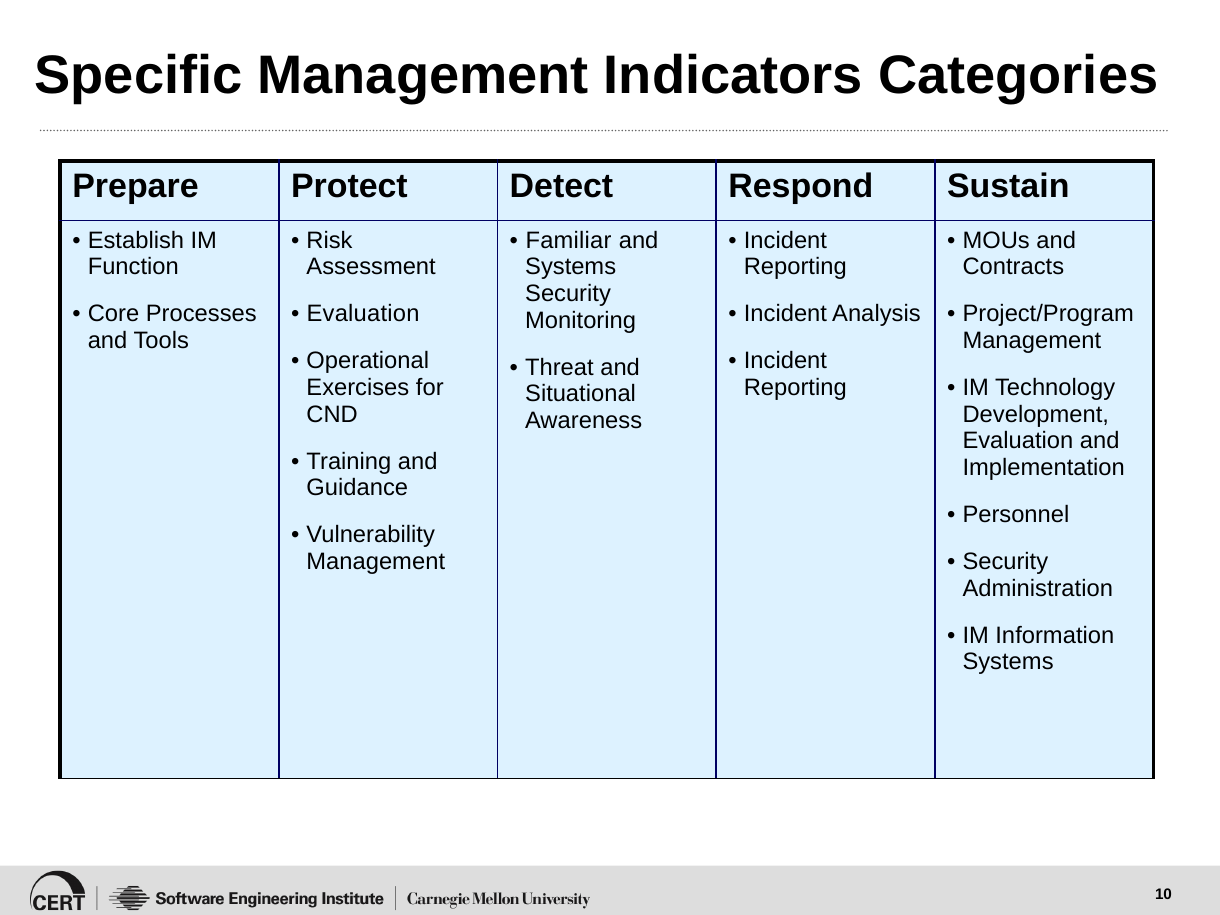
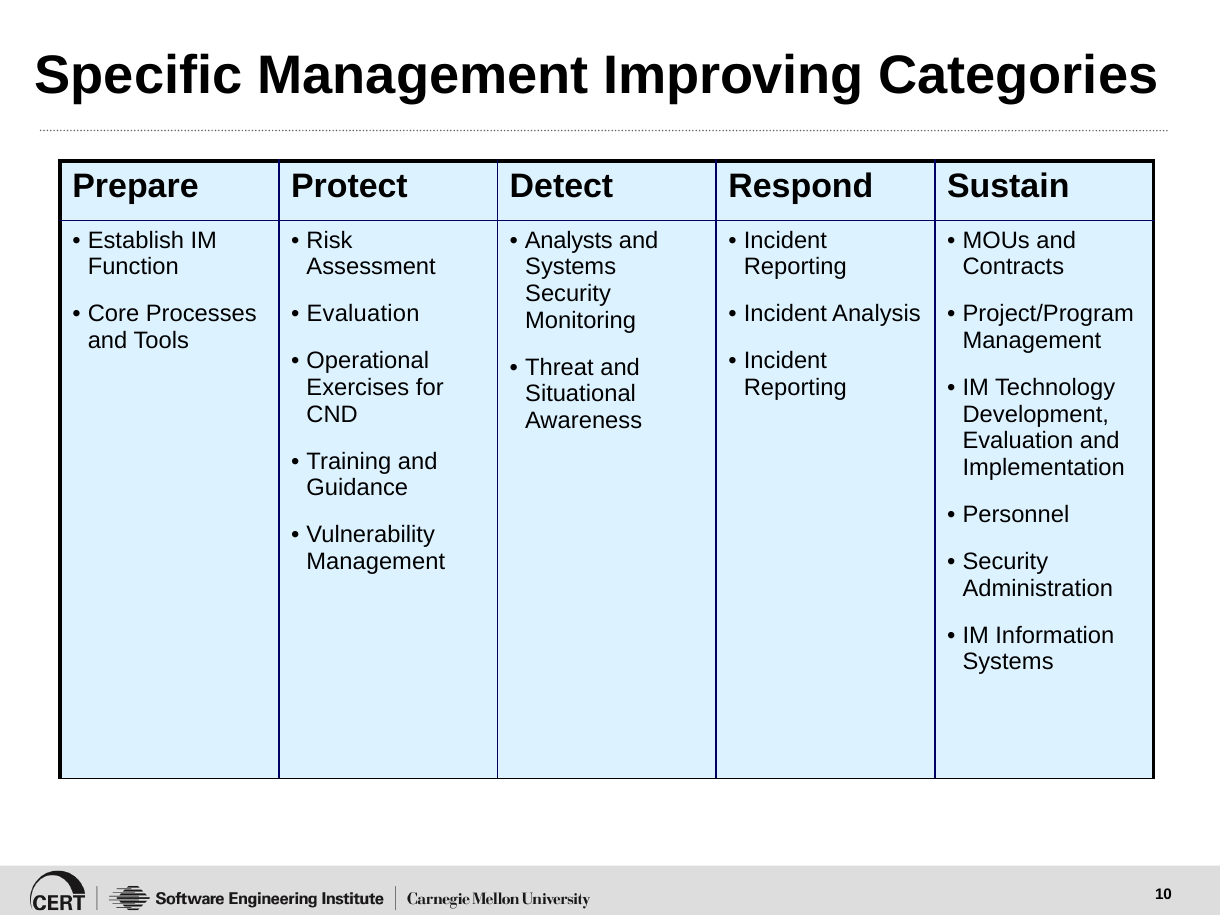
Indicators: Indicators -> Improving (734, 76)
Familiar: Familiar -> Analysts (569, 240)
